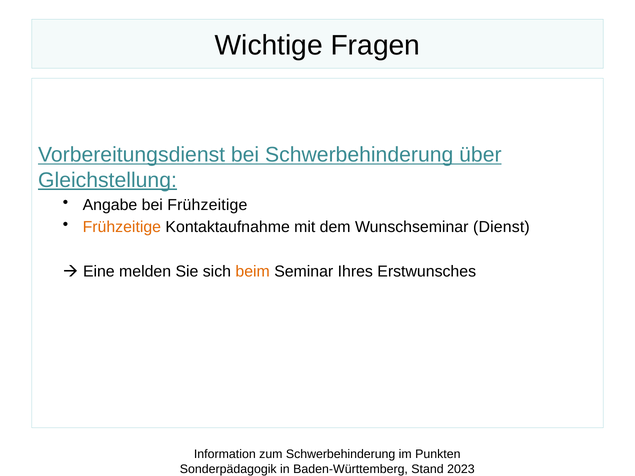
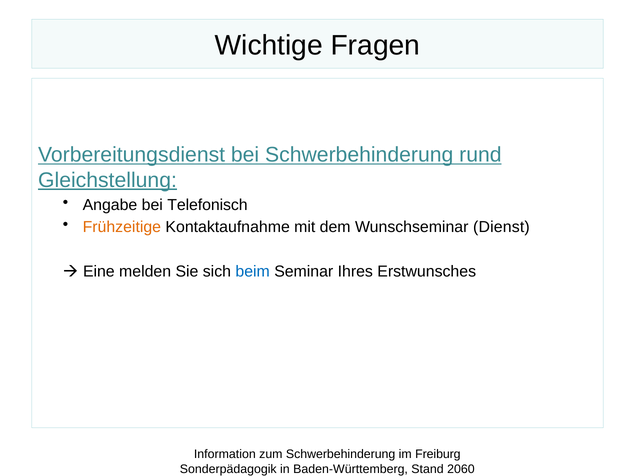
über: über -> rund (480, 155)
bei Frühzeitige: Frühzeitige -> Telefonisch (207, 205)
beim colour: orange -> blue (253, 272)
Punkten: Punkten -> Freiburg (438, 455)
2023: 2023 -> 2060 (461, 469)
